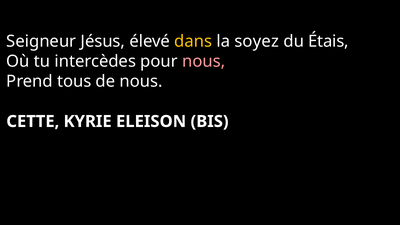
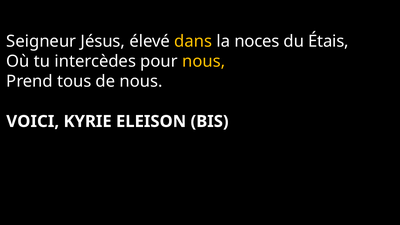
soyez: soyez -> noces (257, 41)
nous colour: pink -> yellow (204, 61)
CETTE: CETTE -> VOICI (33, 121)
